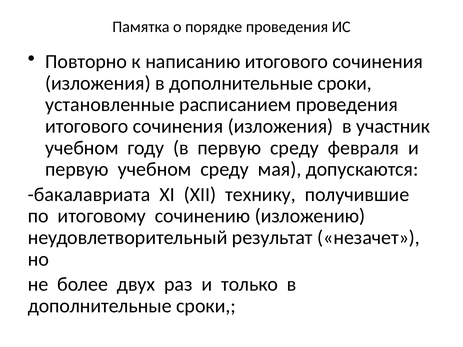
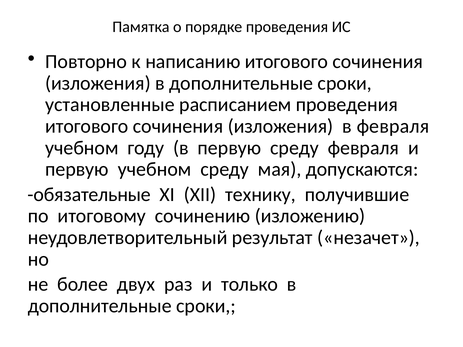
в участник: участник -> февраля (393, 126)
бакалавриата: бакалавриата -> обязательные (89, 195)
